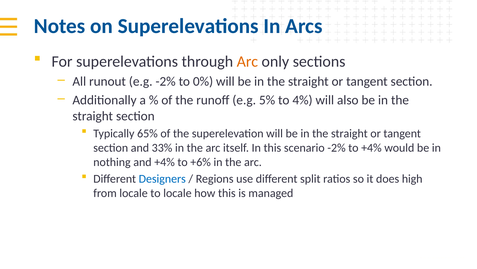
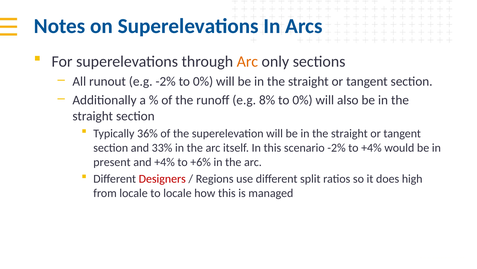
5%: 5% -> 8% (267, 100)
4%: 4% -> 0% (302, 100)
65%: 65% -> 36% (147, 133)
nothing: nothing -> present (112, 162)
Designers colour: blue -> red (162, 179)
